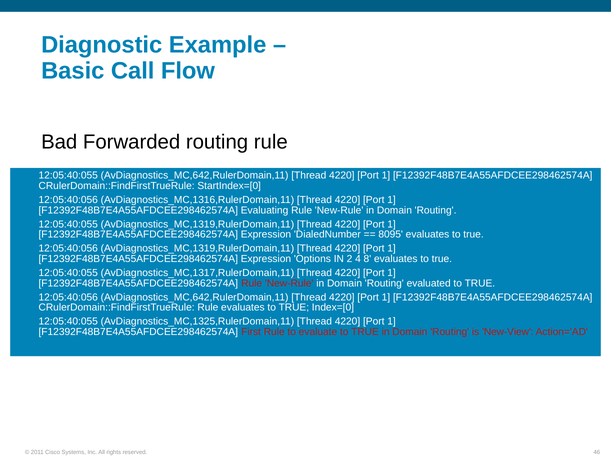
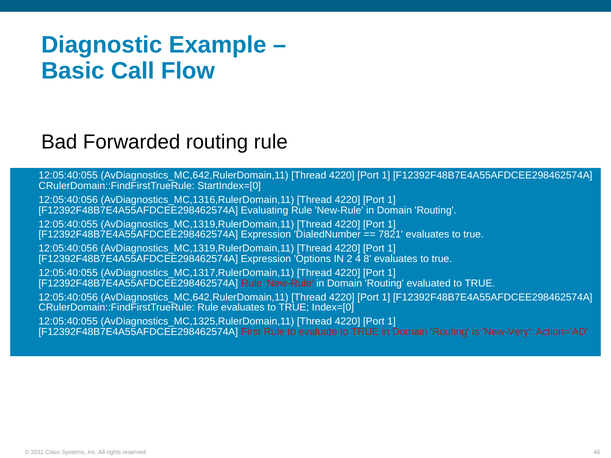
8095: 8095 -> 7821 (391, 235)
New-View: New-View -> New-Very (508, 332)
